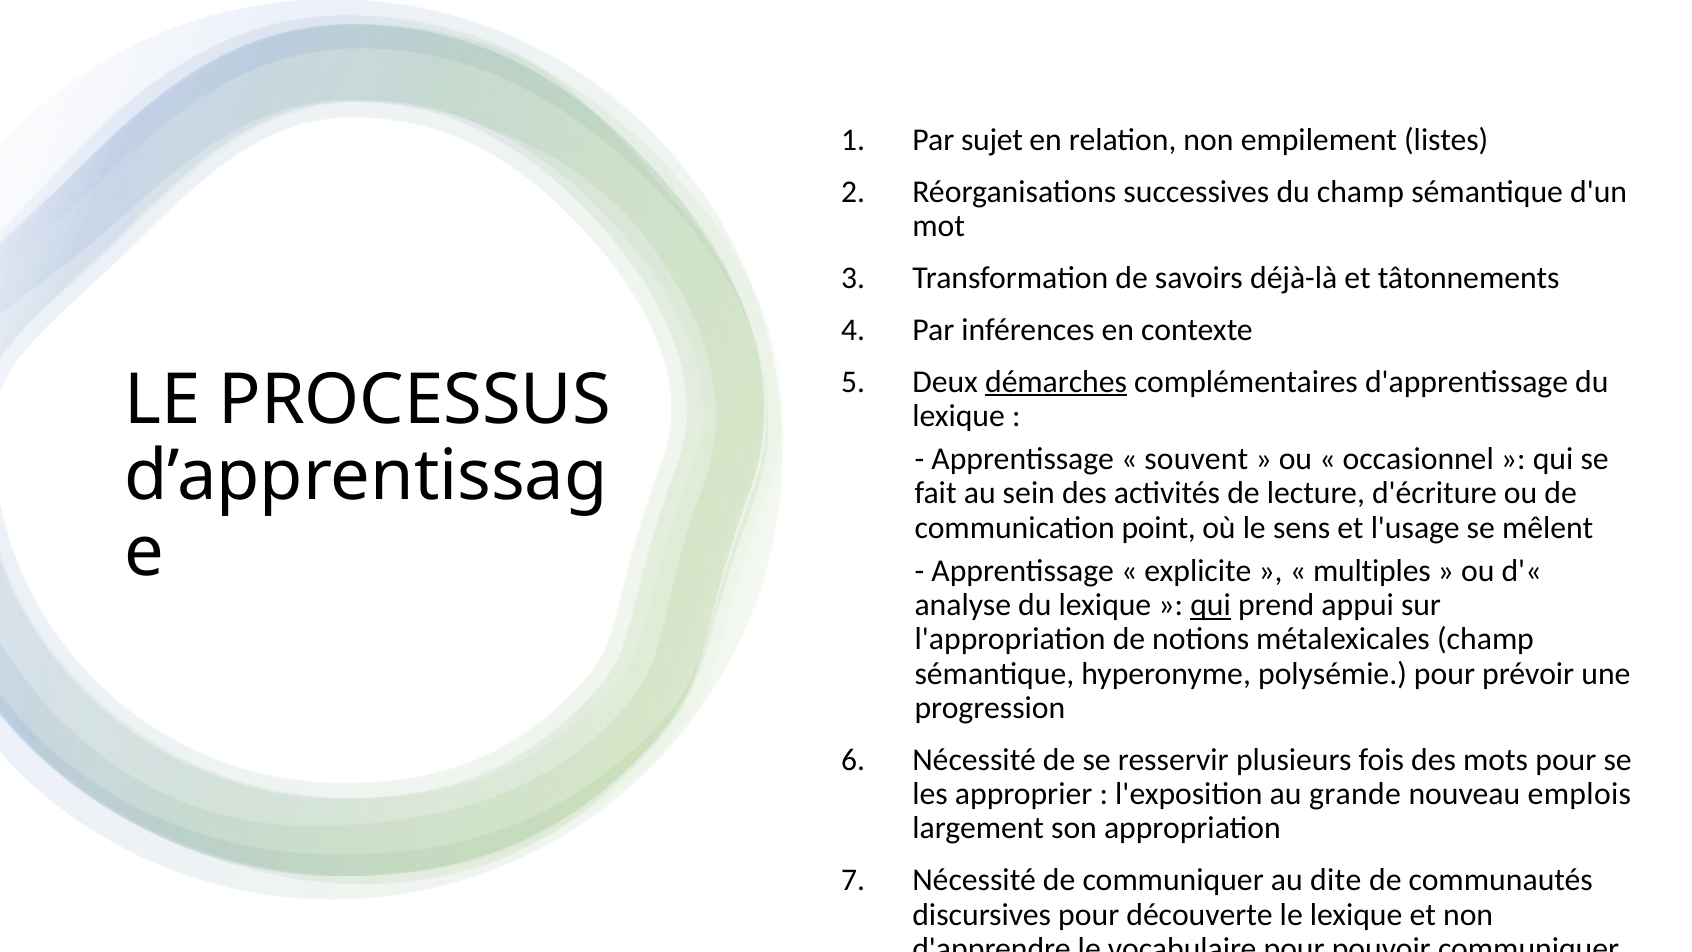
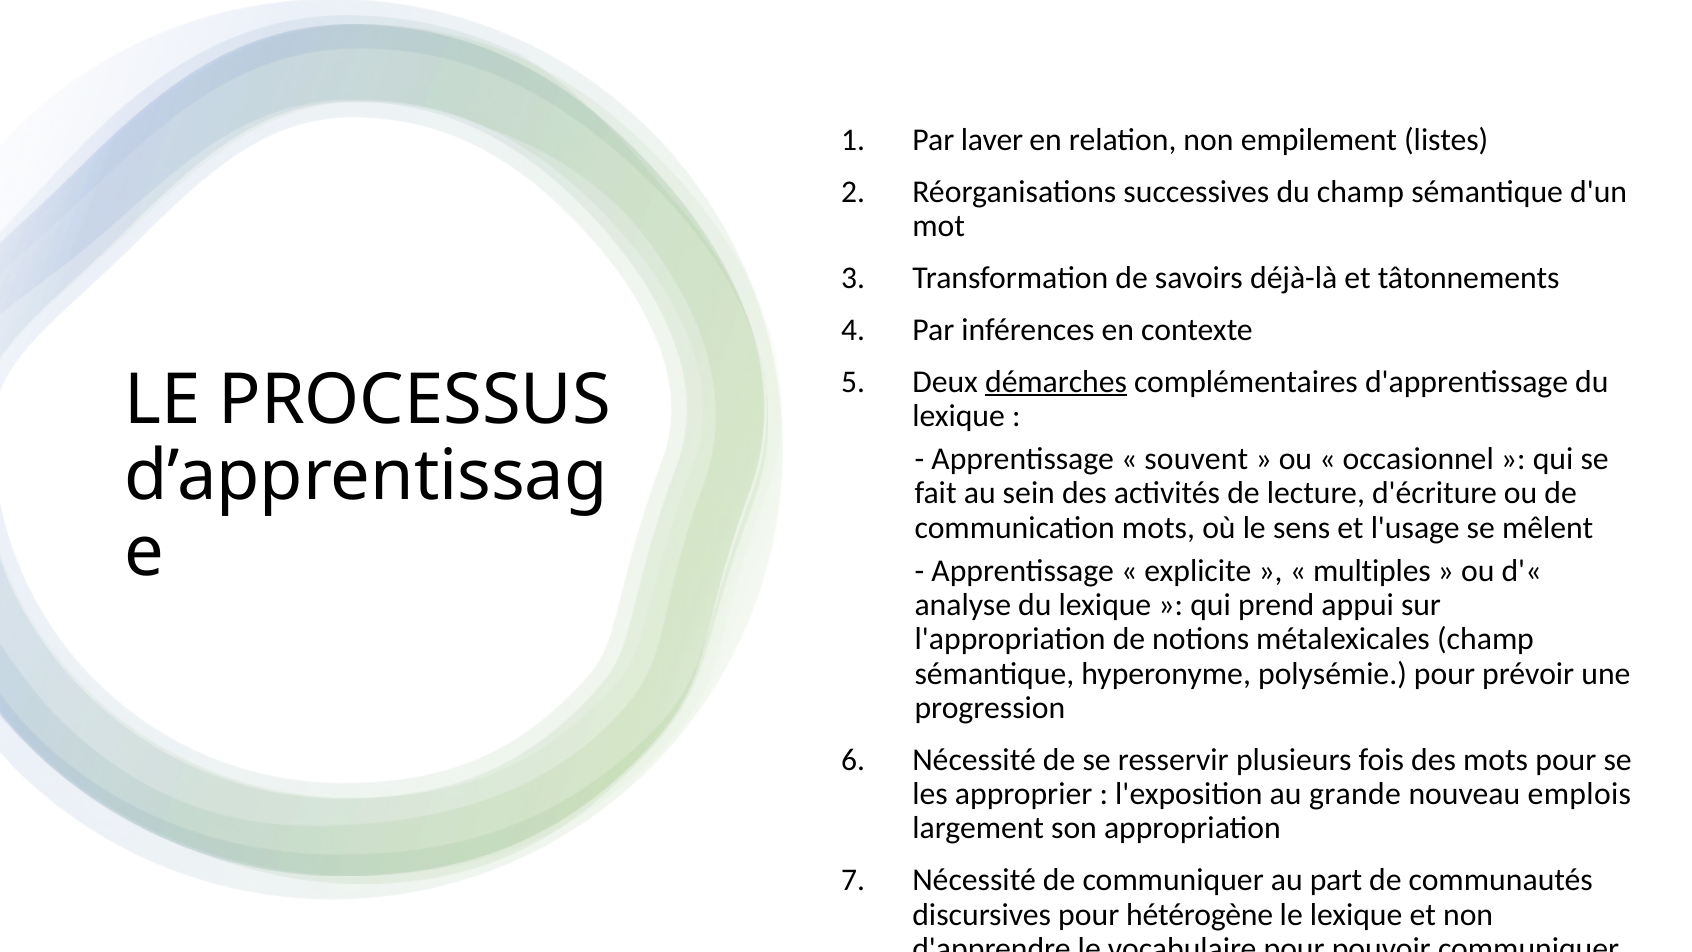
sujet: sujet -> laver (992, 140)
communication point: point -> mots (1159, 528)
qui underline: present -> none (1211, 605)
dite: dite -> part (1336, 880)
découverte: découverte -> hétérogène (1200, 914)
